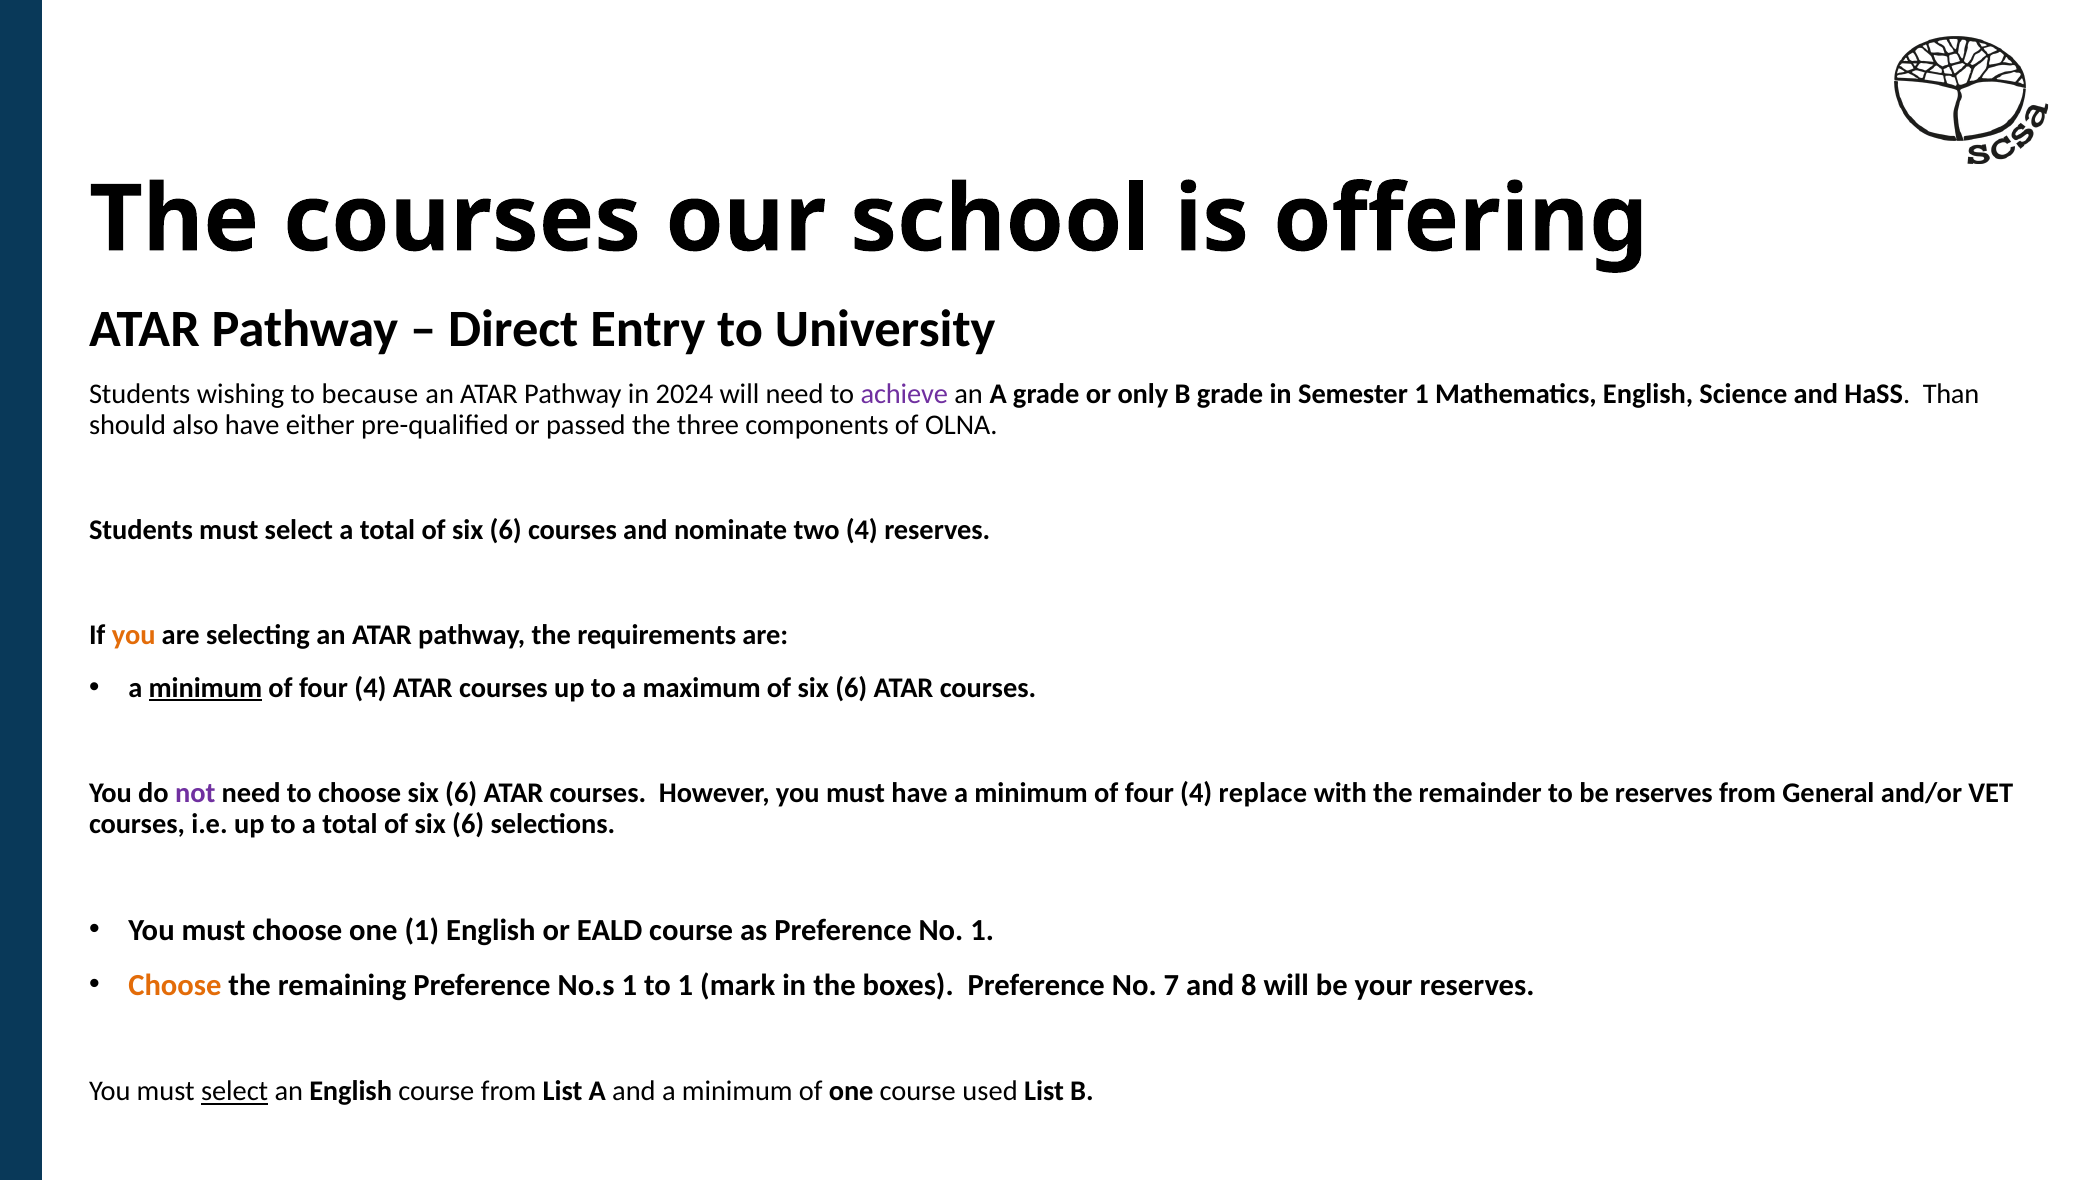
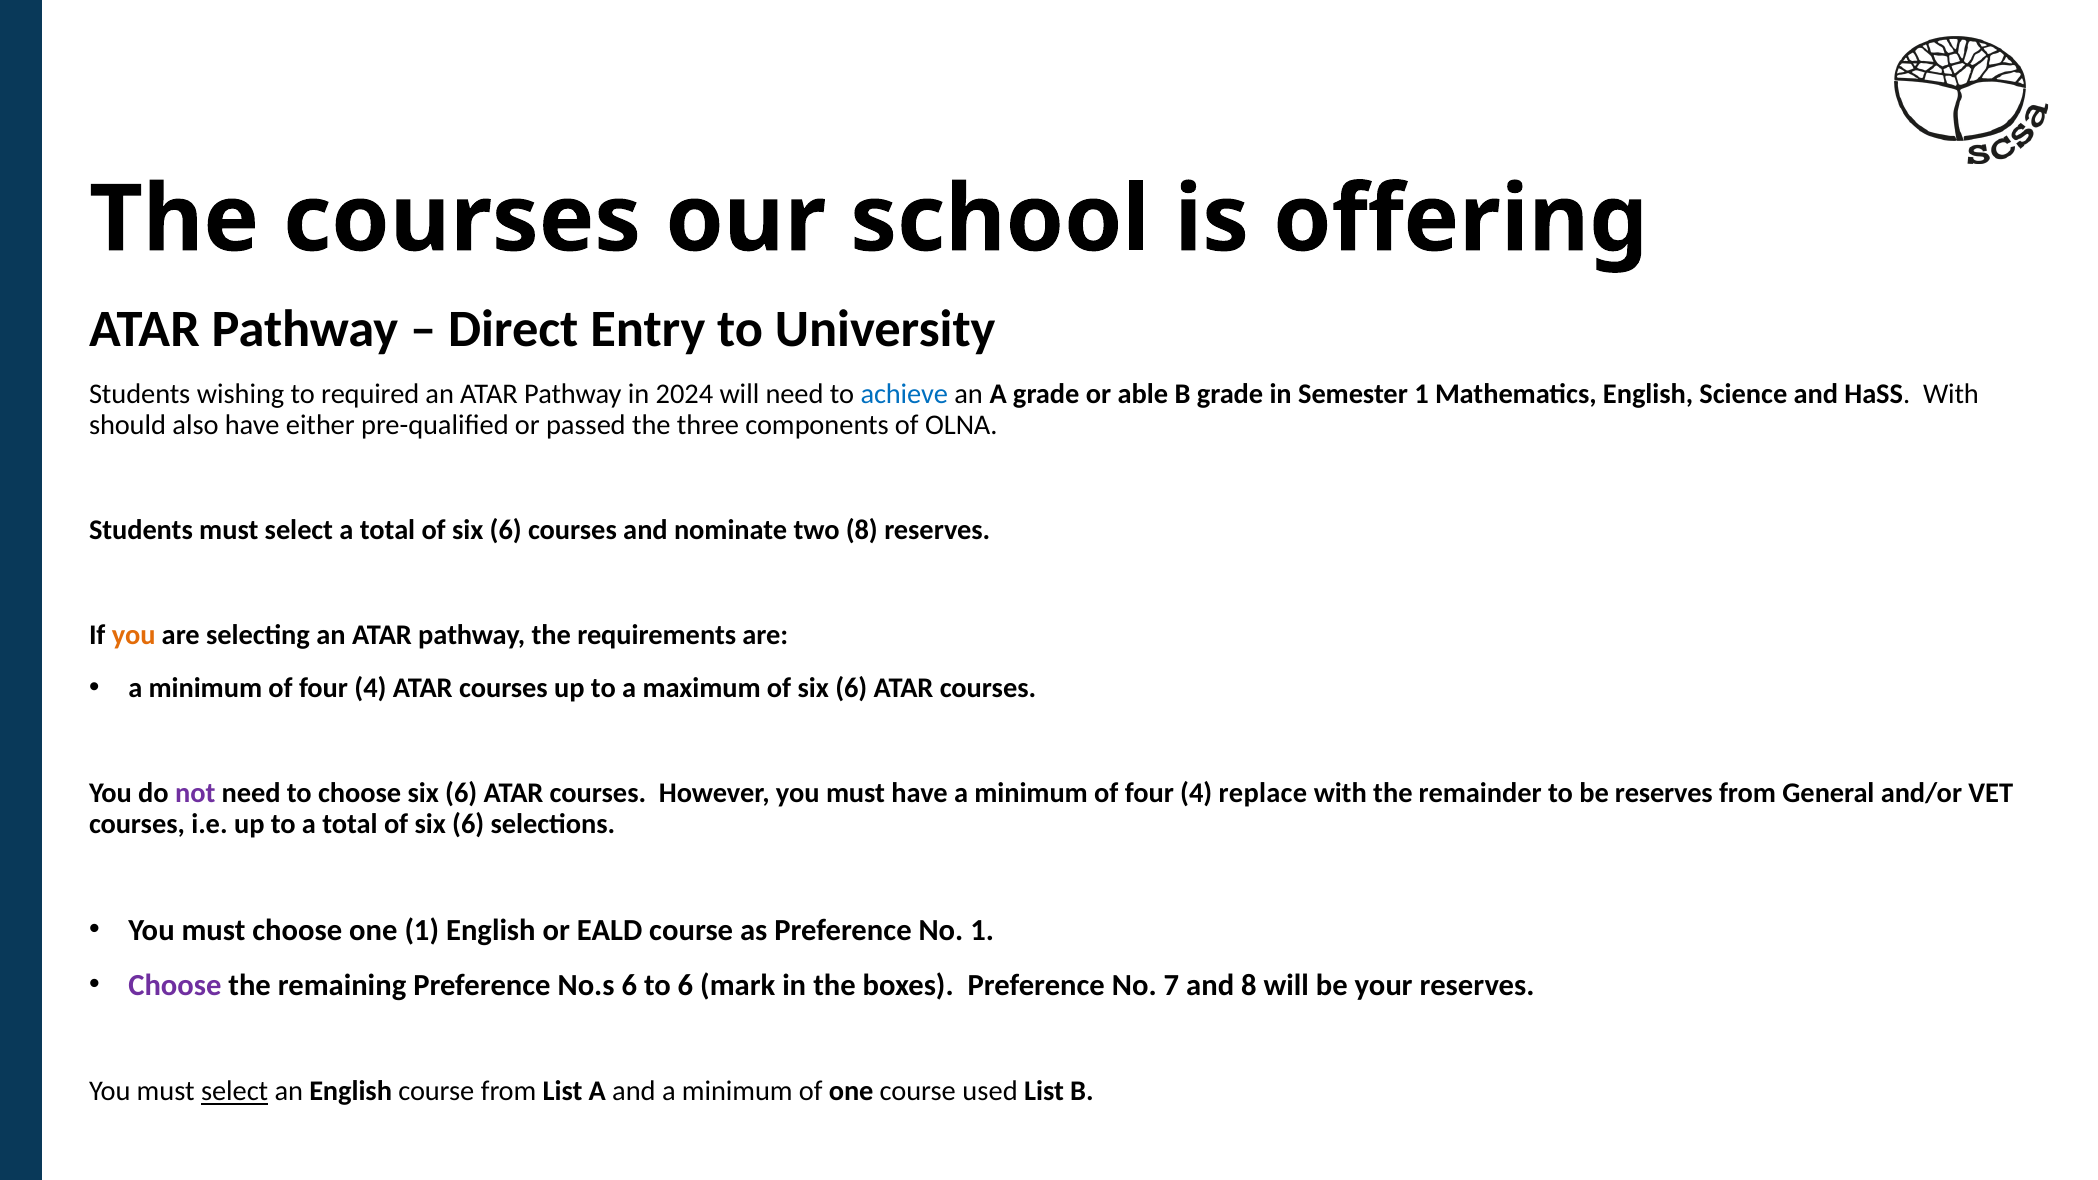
because: because -> required (370, 394)
achieve colour: purple -> blue (904, 394)
only: only -> able (1143, 394)
HaSS Than: Than -> With (1951, 394)
two 4: 4 -> 8 (862, 530)
minimum underline: present -> none (205, 688)
Choose colour: orange -> purple (175, 985)
No.s 1: 1 -> 6 (629, 985)
to 1: 1 -> 6 (685, 985)
